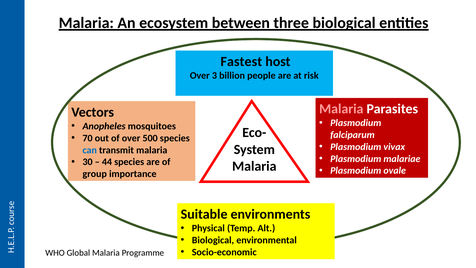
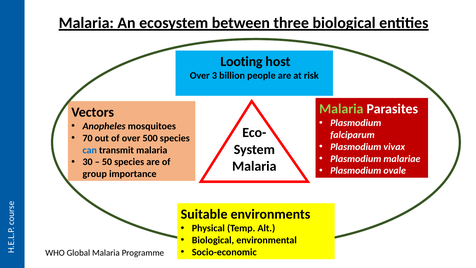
Fastest: Fastest -> Looting (241, 62)
Malaria colour: pink -> light green (341, 109)
44: 44 -> 50 (107, 162)
